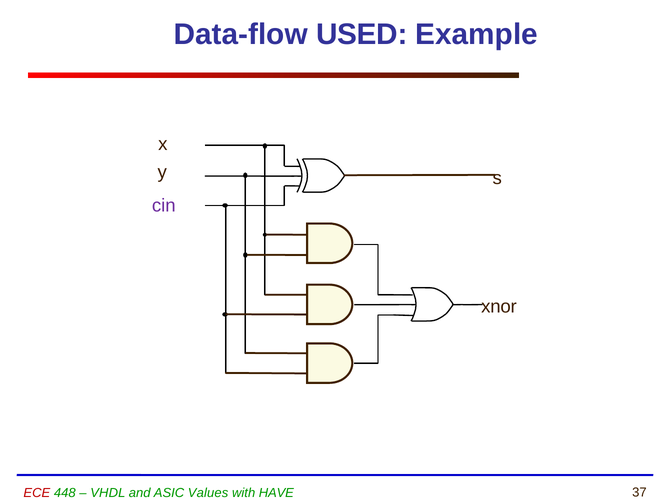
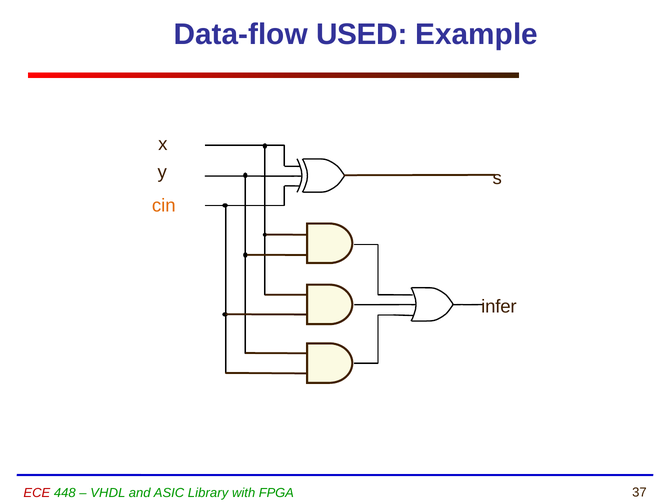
cin colour: purple -> orange (164, 206)
xnor: xnor -> infer (499, 306)
Values: Values -> Library (208, 492)
HAVE: HAVE -> FPGA (276, 492)
